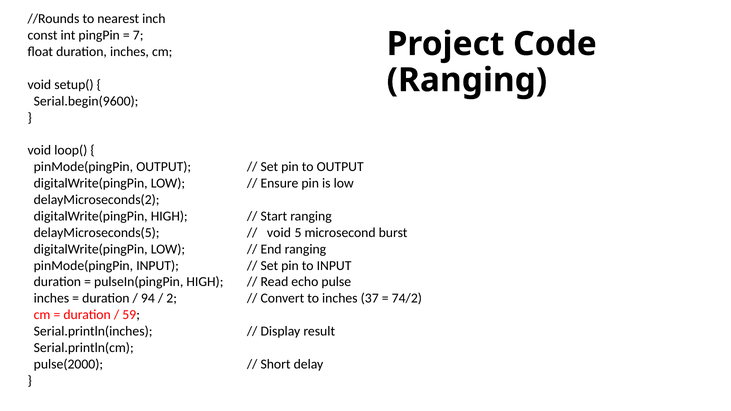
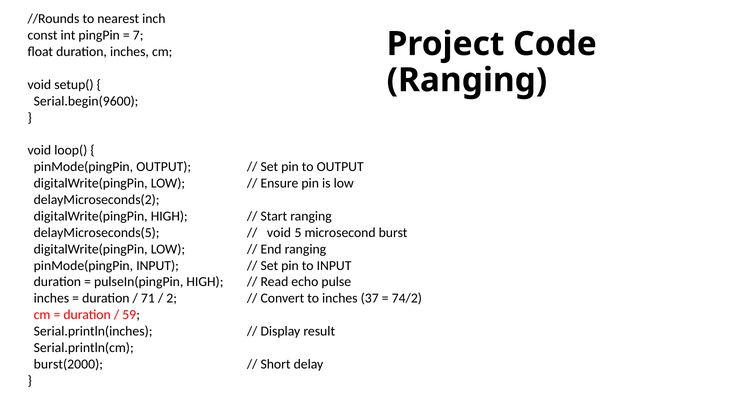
94: 94 -> 71 (148, 299)
pulse(2000: pulse(2000 -> burst(2000 (68, 364)
